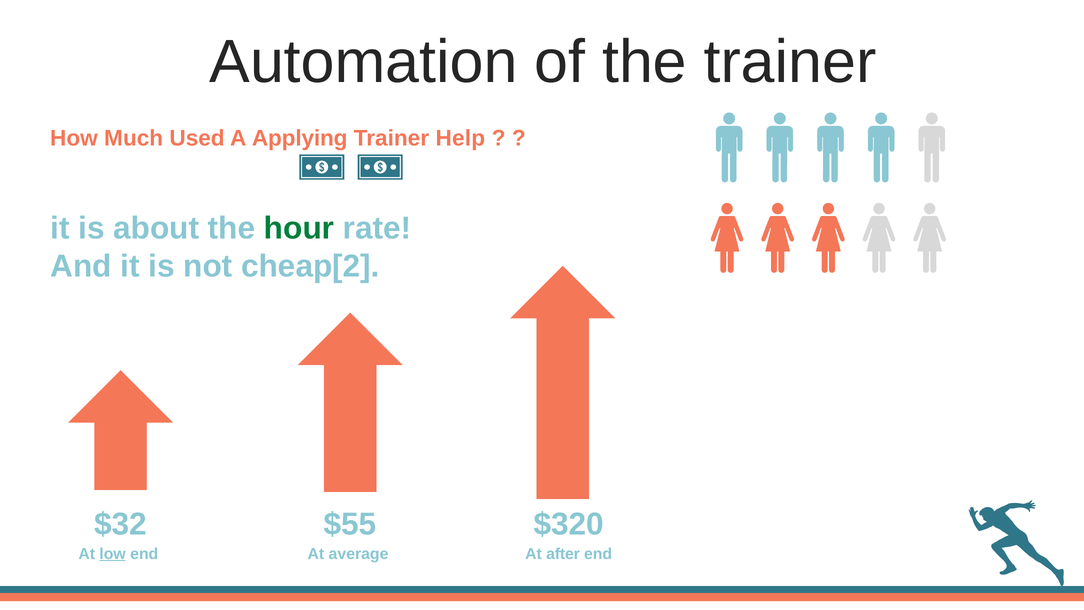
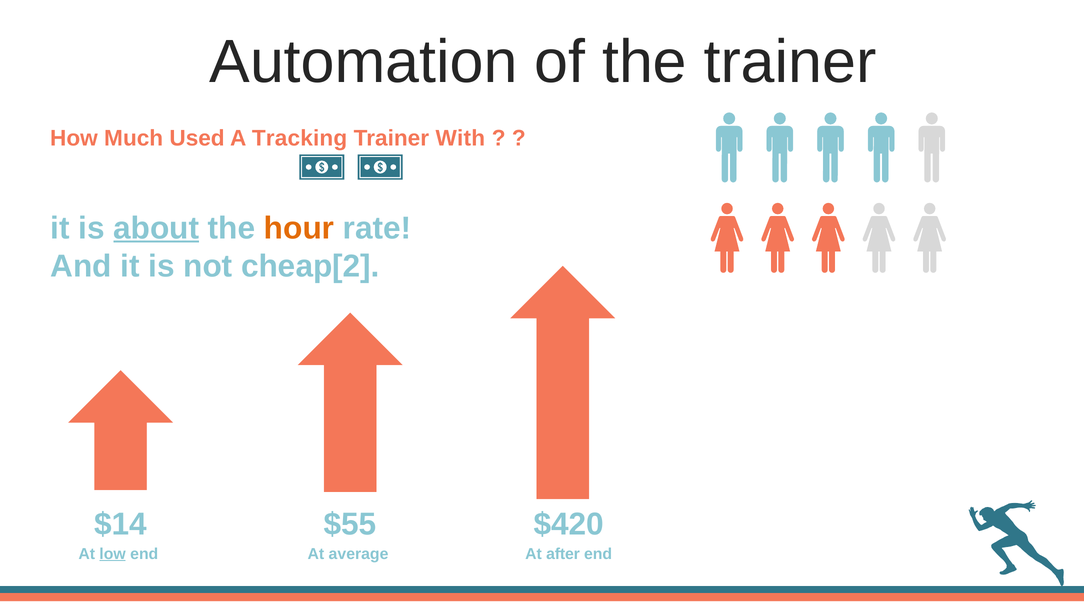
Applying: Applying -> Tracking (300, 138)
Help: Help -> With (460, 138)
about underline: none -> present (156, 228)
hour colour: green -> orange (299, 228)
$32: $32 -> $14 (121, 524)
$320: $320 -> $420 (569, 524)
